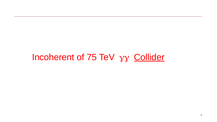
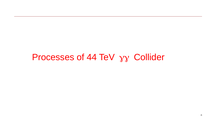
Incoherent: Incoherent -> Processes (53, 57)
75: 75 -> 44 (92, 57)
Collider underline: present -> none (149, 57)
